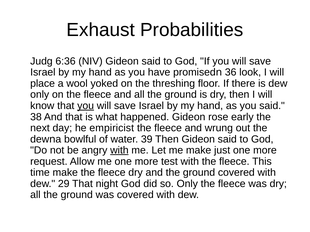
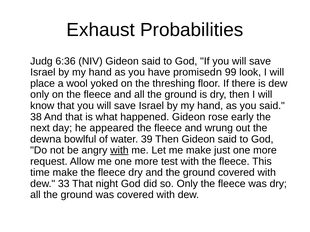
36: 36 -> 99 (231, 72)
you underline: present -> none (86, 106)
empiricist: empiricist -> appeared (112, 128)
29: 29 -> 33 (64, 184)
